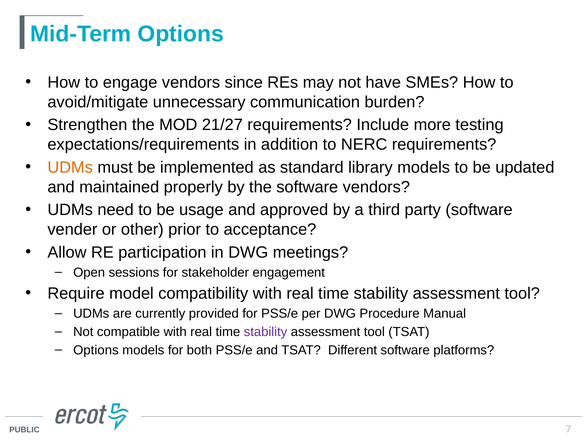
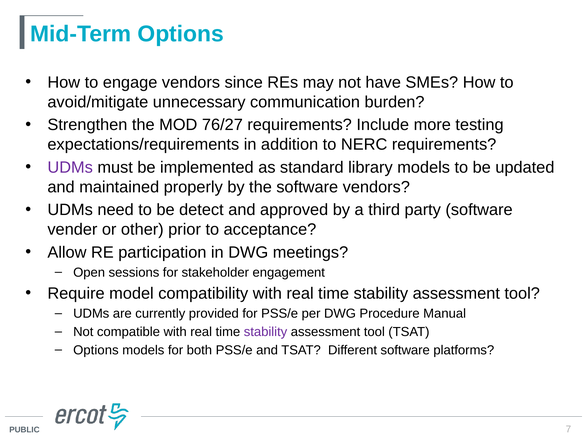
21/27: 21/27 -> 76/27 (222, 125)
UDMs colour: orange -> purple (70, 167)
usage: usage -> detect (201, 210)
